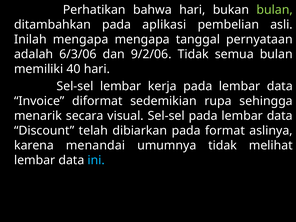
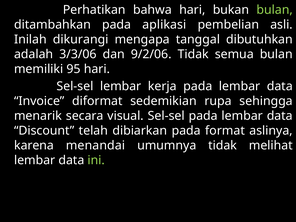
Inilah mengapa: mengapa -> dikurangi (81, 39)
pernyataan: pernyataan -> dibutuhkan (259, 39)
6/3/06: 6/3/06 -> 3/3/06 (78, 54)
40: 40 -> 95 (74, 69)
ini colour: light blue -> light green (96, 160)
